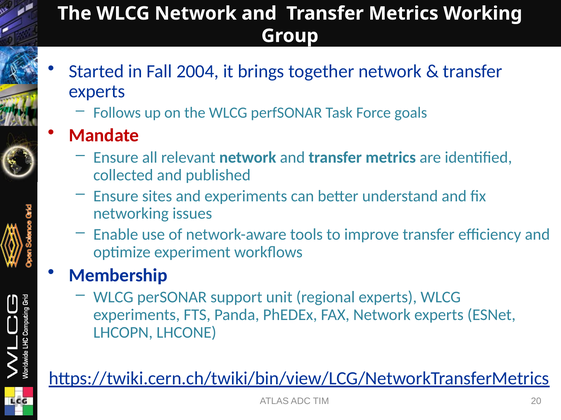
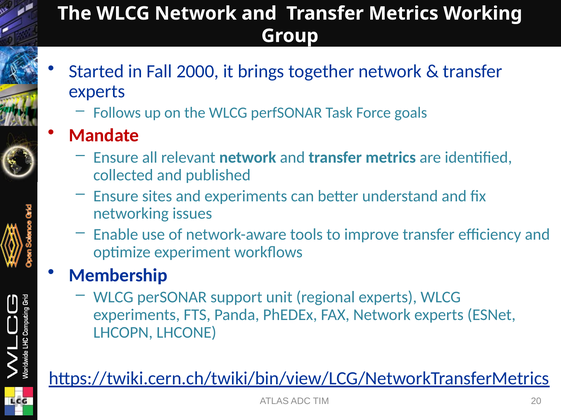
2004: 2004 -> 2000 (198, 71)
